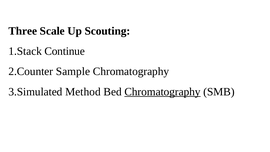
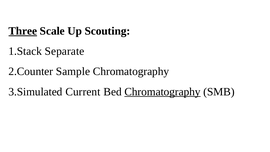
Three underline: none -> present (23, 31)
Continue: Continue -> Separate (65, 51)
Method: Method -> Current (83, 92)
